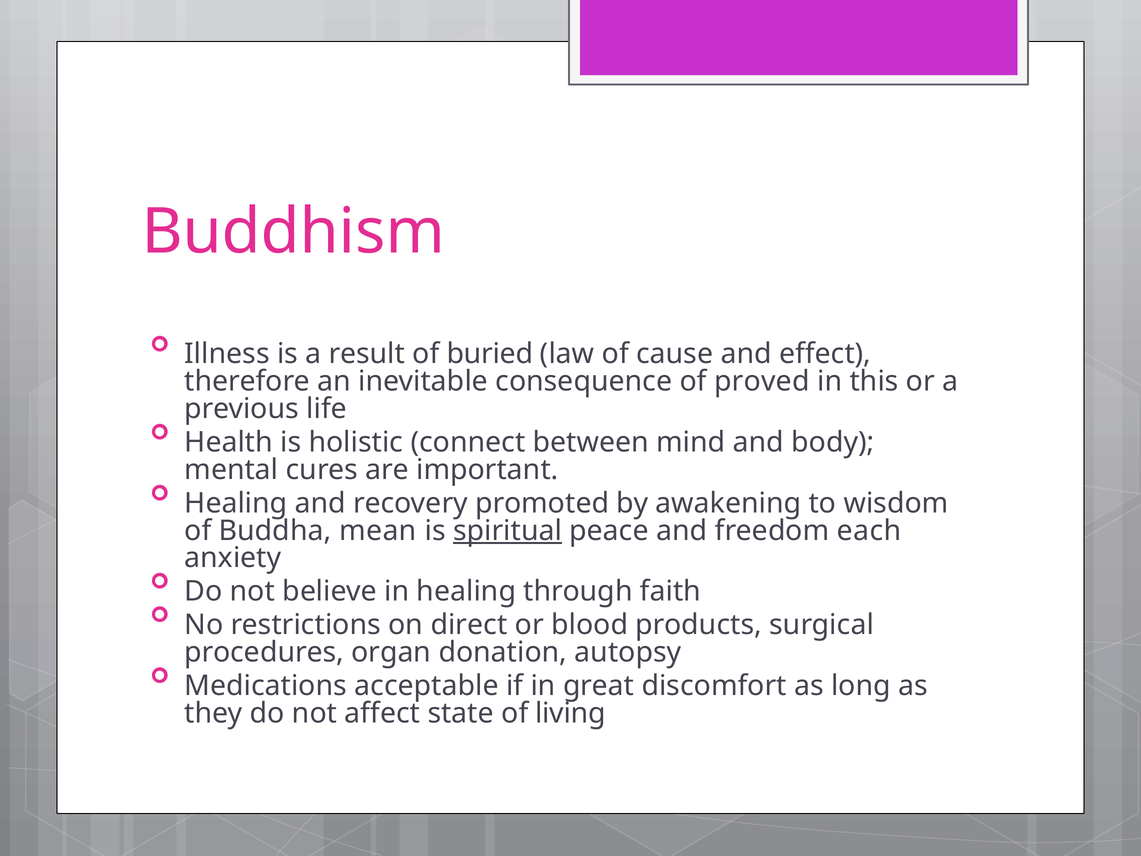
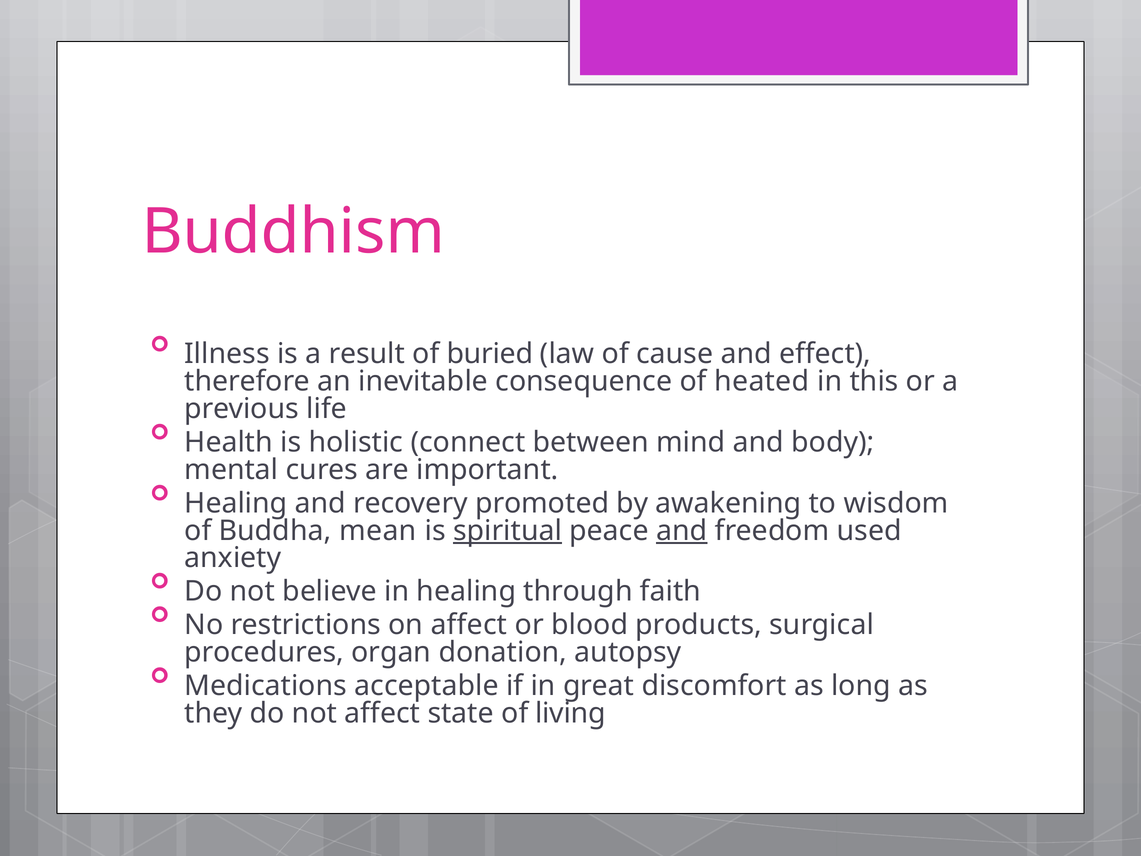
proved: proved -> heated (762, 381)
and underline: none -> present (682, 530)
each: each -> used (869, 530)
on direct: direct -> affect (469, 625)
